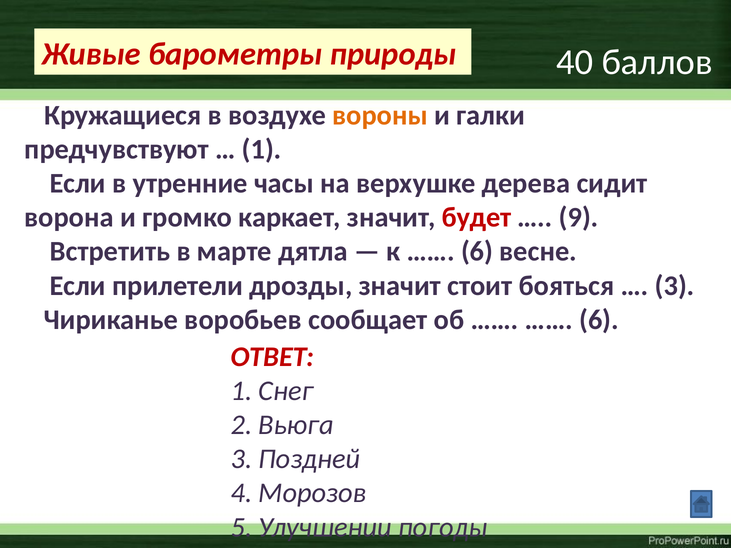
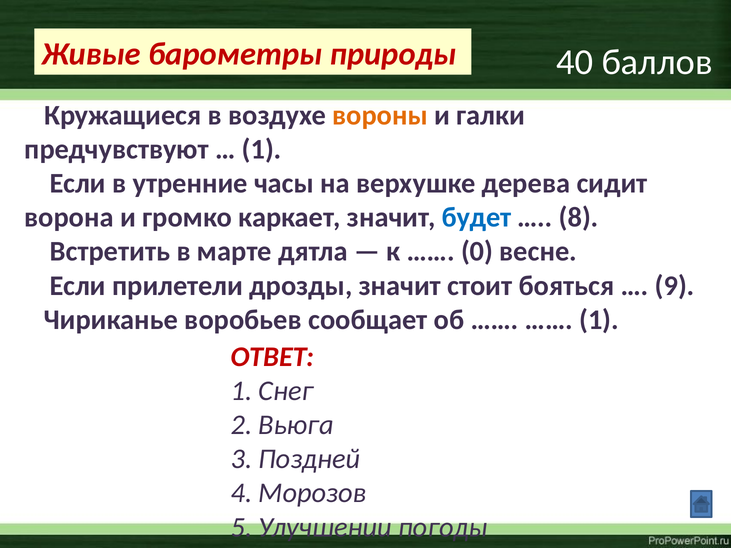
будет colour: red -> blue (476, 218)
9: 9 -> 8 (579, 218)
6: 6 -> 0 (477, 252)
3: 3 -> 9 (675, 286)
6: 6 -> 1 (599, 320)
